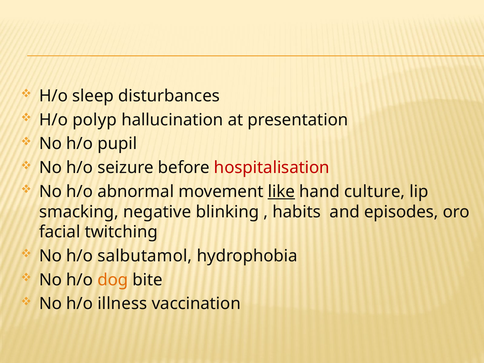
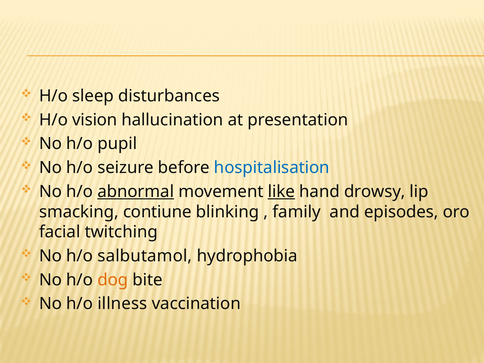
polyp: polyp -> vision (95, 120)
hospitalisation colour: red -> blue (272, 168)
abnormal underline: none -> present (136, 192)
culture: culture -> drowsy (375, 192)
negative: negative -> contiune (157, 212)
habits: habits -> family (297, 212)
